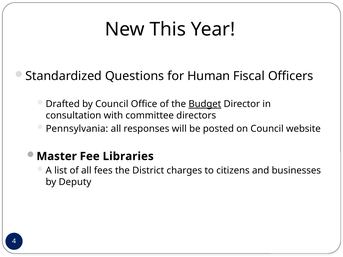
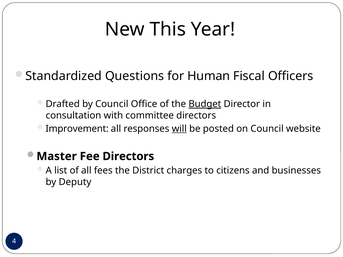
Pennsylvania: Pennsylvania -> Improvement (77, 129)
will underline: none -> present (179, 129)
Fee Libraries: Libraries -> Directors (128, 156)
